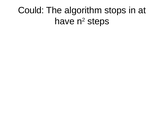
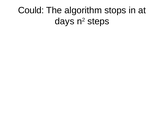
have: have -> days (65, 21)
